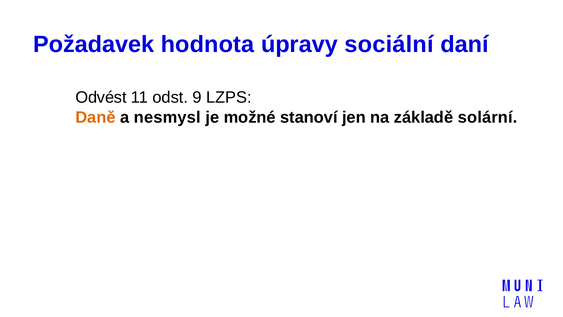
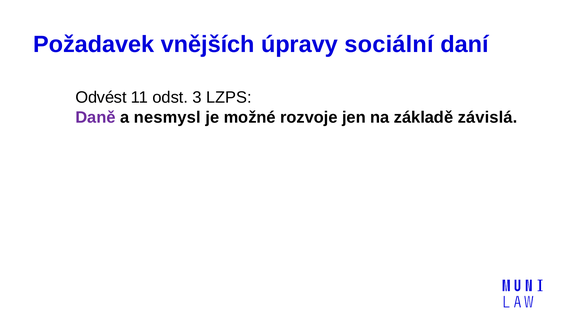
hodnota: hodnota -> vnějších (208, 44)
9: 9 -> 3 (197, 97)
Daně colour: orange -> purple (95, 117)
stanoví: stanoví -> rozvoje (309, 117)
solární: solární -> závislá (488, 117)
